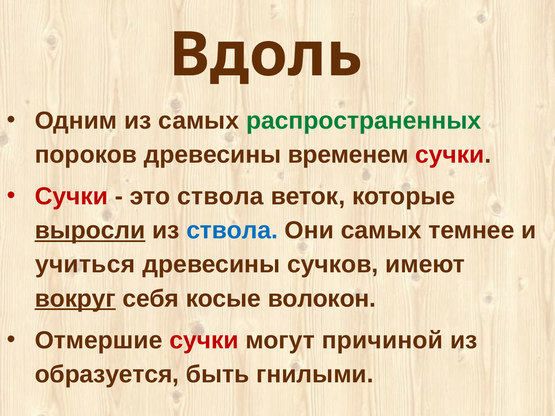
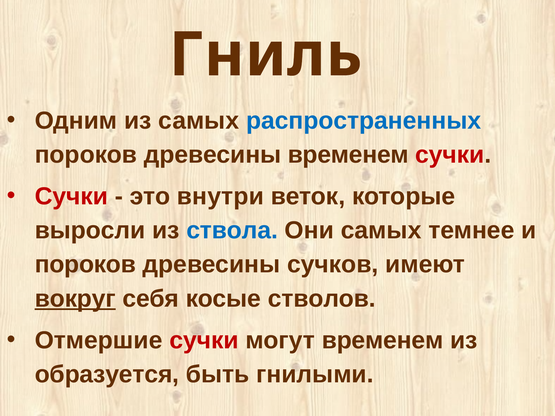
Вдоль: Вдоль -> Гниль (266, 55)
распространенных colour: green -> blue (364, 121)
это ствола: ствола -> внутри (220, 197)
выросли underline: present -> none (90, 231)
учиться: учиться -> пороков (85, 265)
волокон: волокон -> стволов (322, 299)
могут причиной: причиной -> временем (383, 340)
